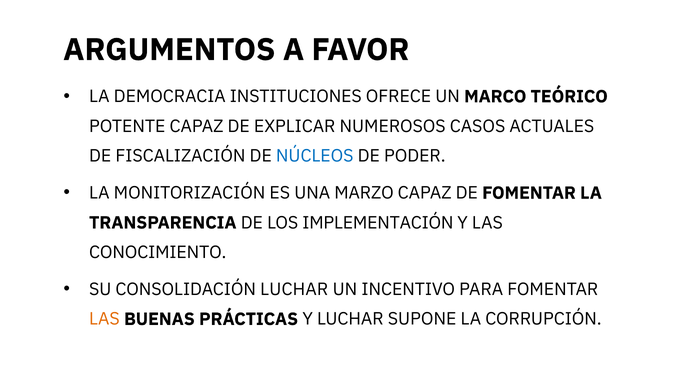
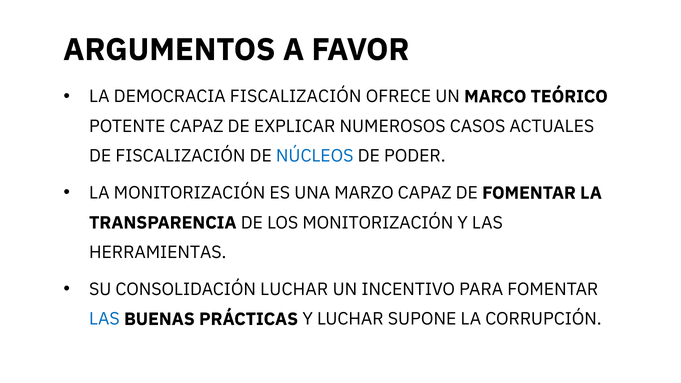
DEMOCRACIA INSTITUCIONES: INSTITUCIONES -> FISCALIZACIÓN (296, 97)
LOS IMPLEMENTACIÓN: IMPLEMENTACIÓN -> MONITORIZACIÓN (378, 223)
CONOCIMIENTO: CONOCIMIENTO -> HERRAMIENTAS (158, 253)
LAS colour: orange -> blue (104, 319)
